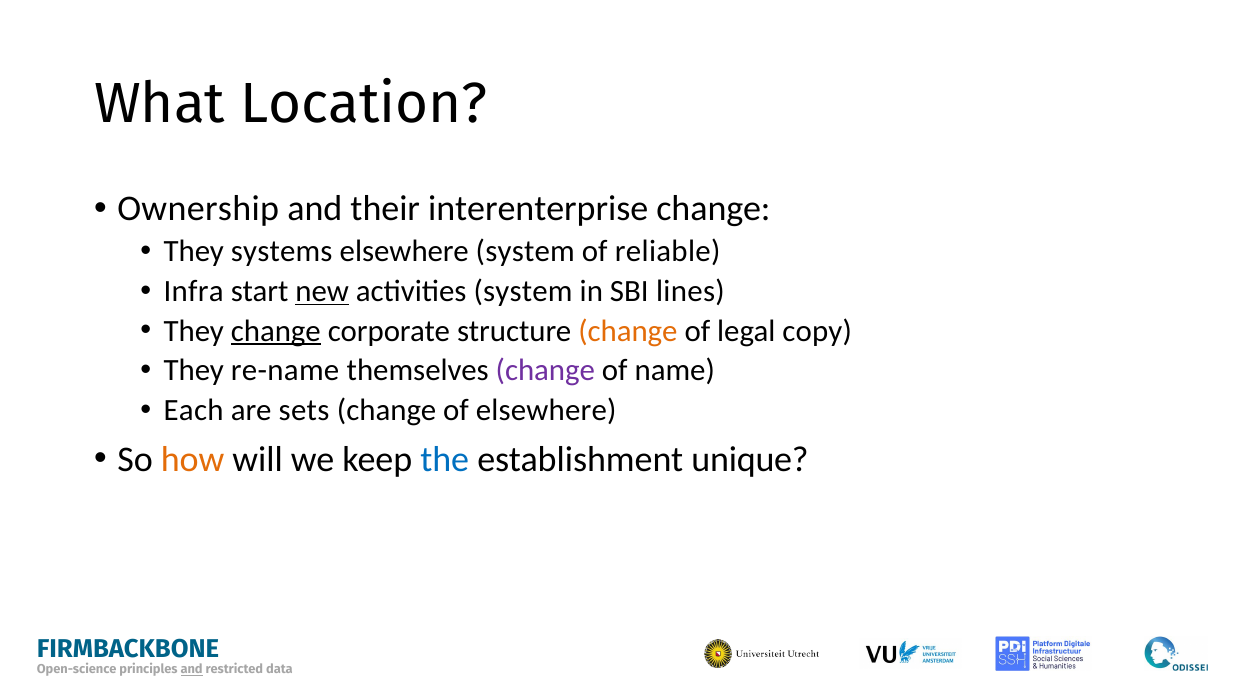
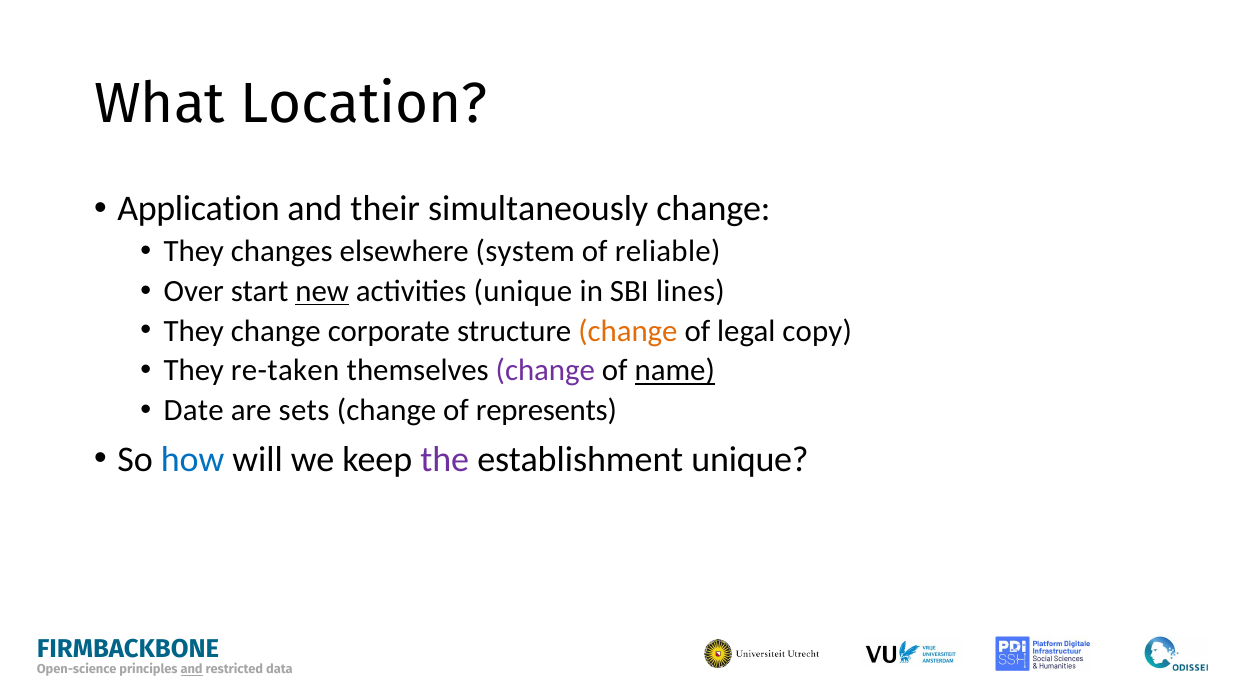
Ownership: Ownership -> Application (199, 209)
interenterprise: interenterprise -> simultaneously (538, 209)
systems: systems -> changes (282, 251)
Infra: Infra -> Over (194, 291)
activities system: system -> unique (523, 291)
change underline: present -> none (276, 331)
re-name: re-name -> re-taken (285, 371)
name underline: none -> present (675, 371)
Each: Each -> Date (194, 410)
of elsewhere: elsewhere -> represents (546, 410)
how colour: orange -> blue (193, 459)
the colour: blue -> purple (445, 459)
